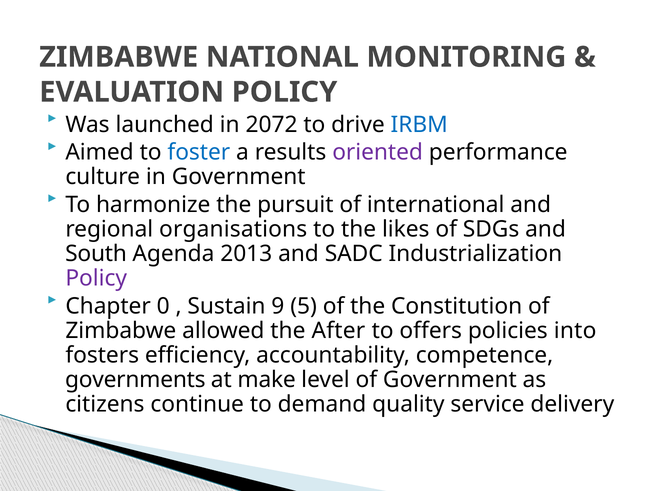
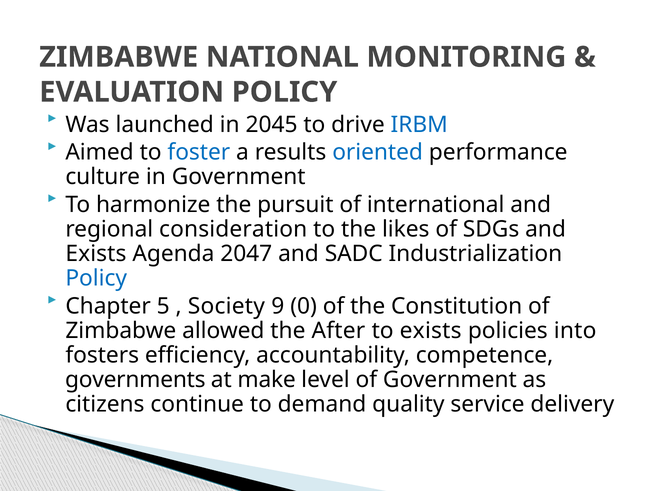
2072: 2072 -> 2045 (272, 125)
oriented colour: purple -> blue (378, 152)
organisations: organisations -> consideration (233, 229)
South: South -> Exists (96, 254)
2013: 2013 -> 2047 (246, 254)
Policy colour: purple -> blue (96, 278)
0: 0 -> 5 (163, 306)
Sustain: Sustain -> Society (226, 306)
5: 5 -> 0 (304, 306)
to offers: offers -> exists (431, 331)
